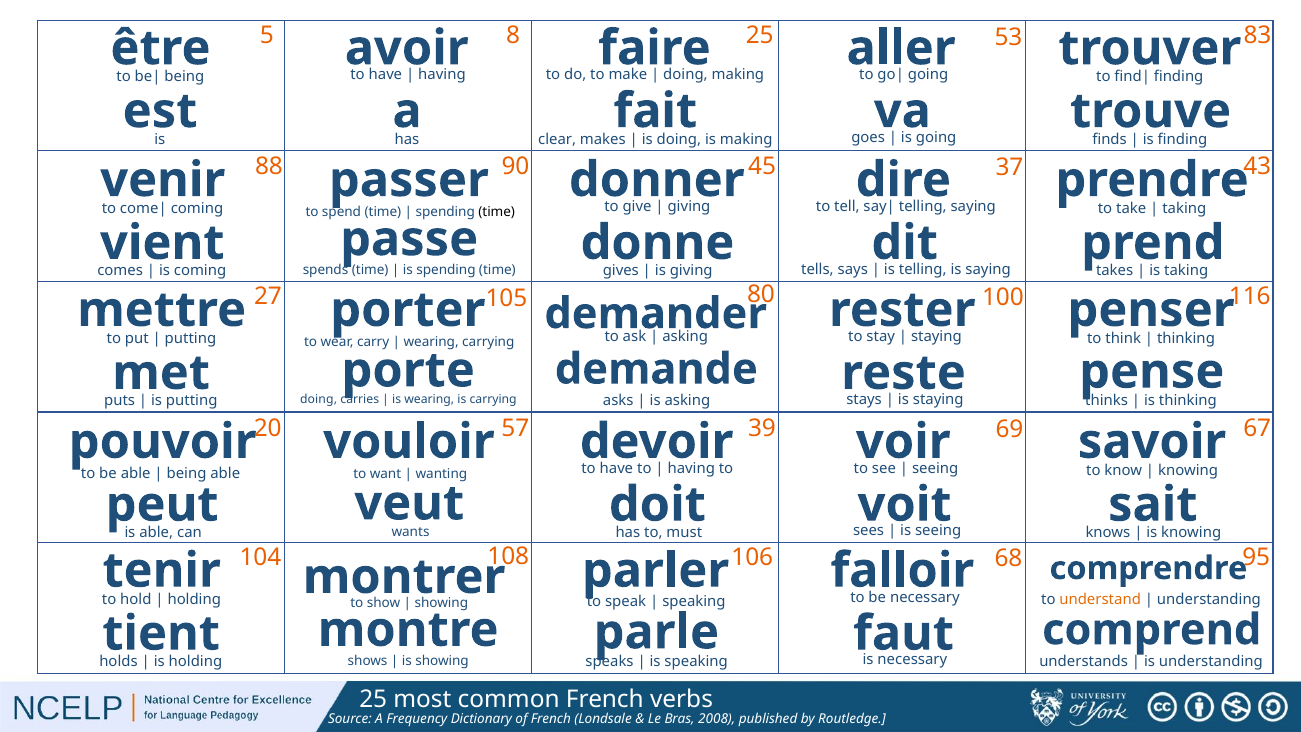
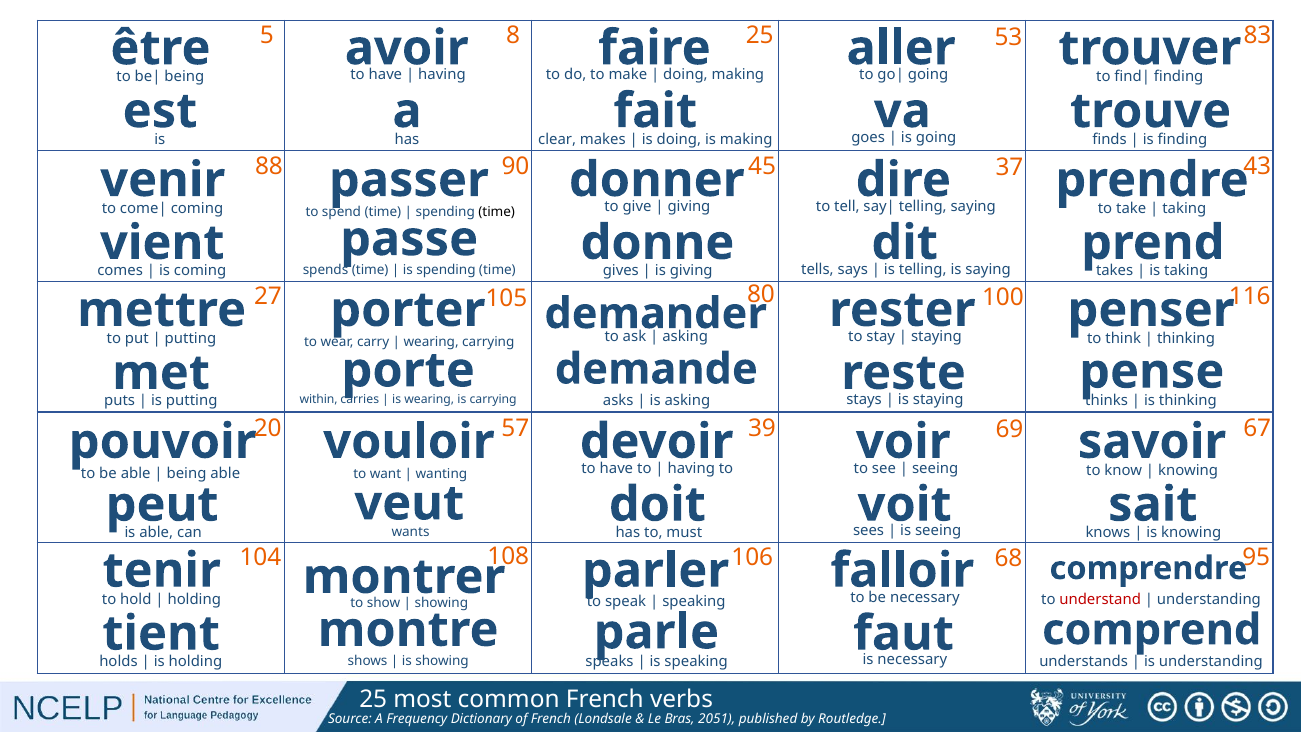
doing: doing -> within (319, 399)
understand colour: orange -> red (1100, 599)
2008: 2008 -> 2051 (717, 719)
